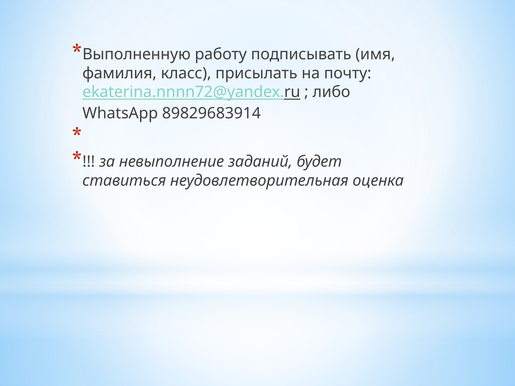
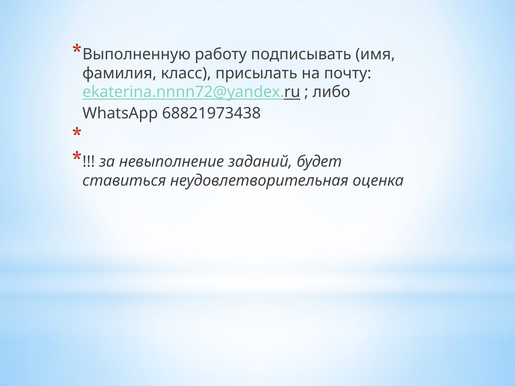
89829683914: 89829683914 -> 68821973438 (211, 114)
